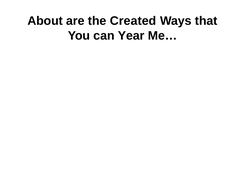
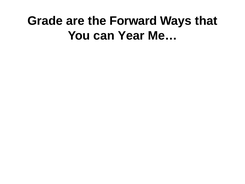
About: About -> Grade (45, 21)
Created: Created -> Forward (133, 21)
